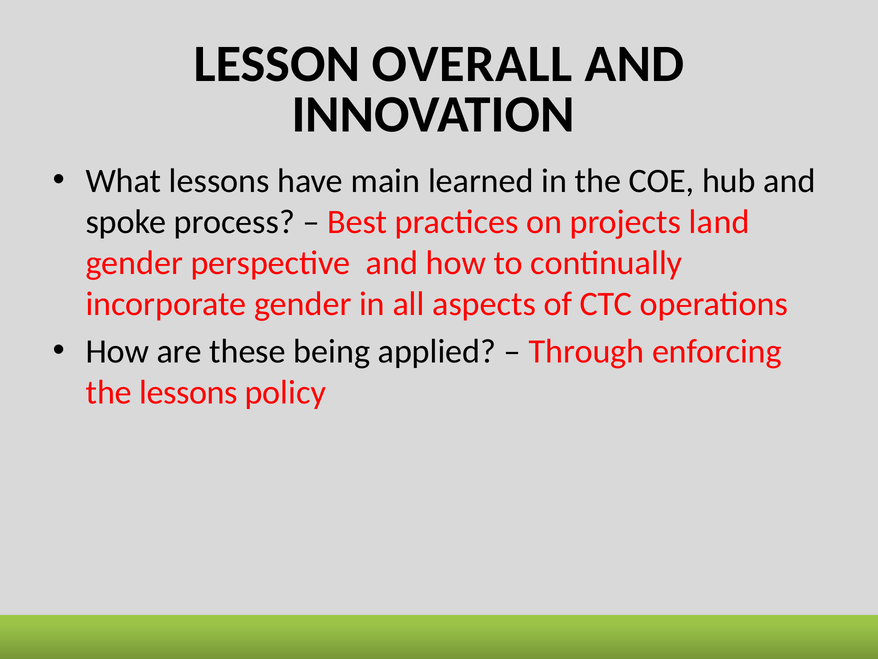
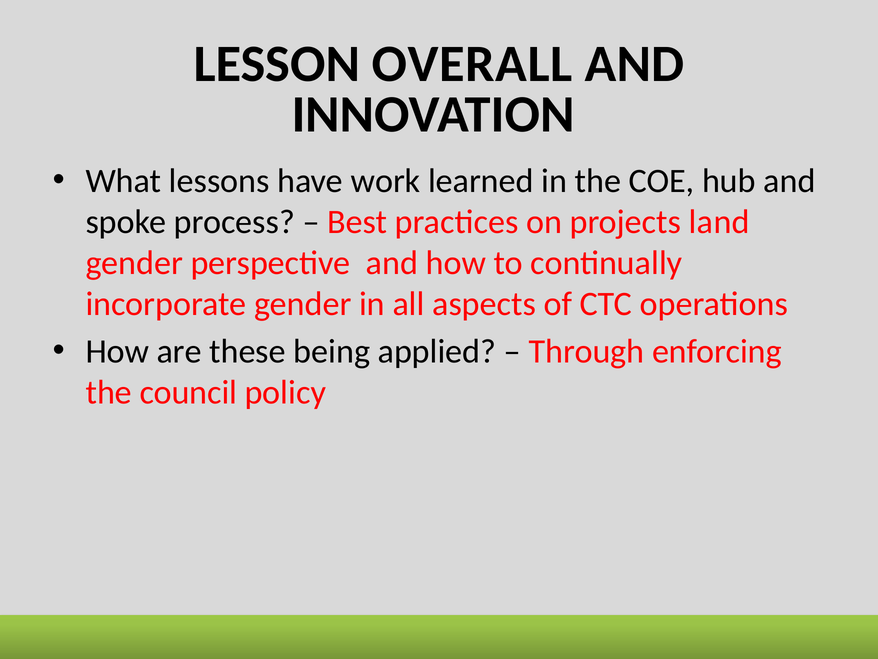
main: main -> work (386, 181)
the lessons: lessons -> council (188, 392)
